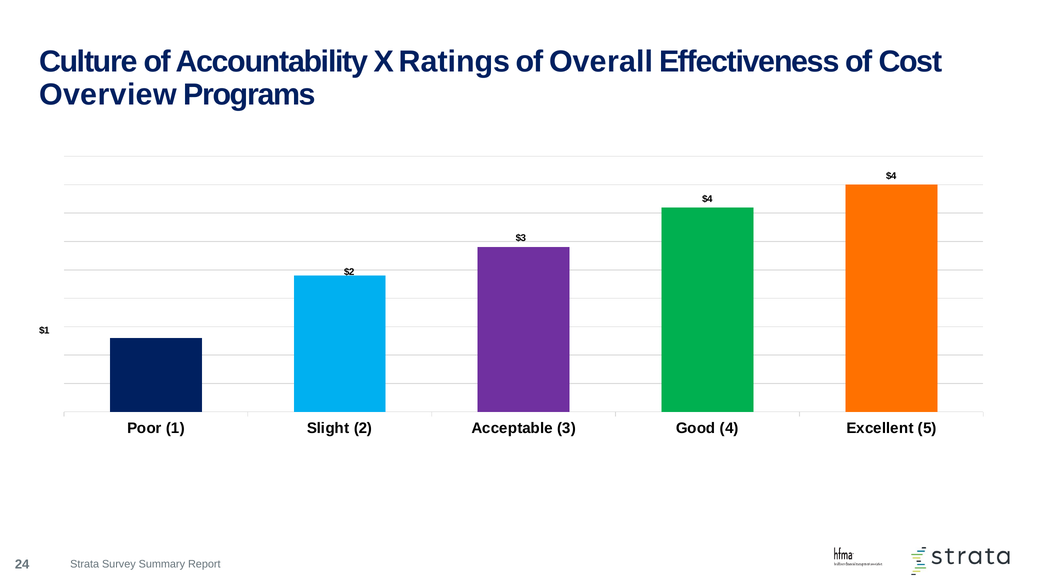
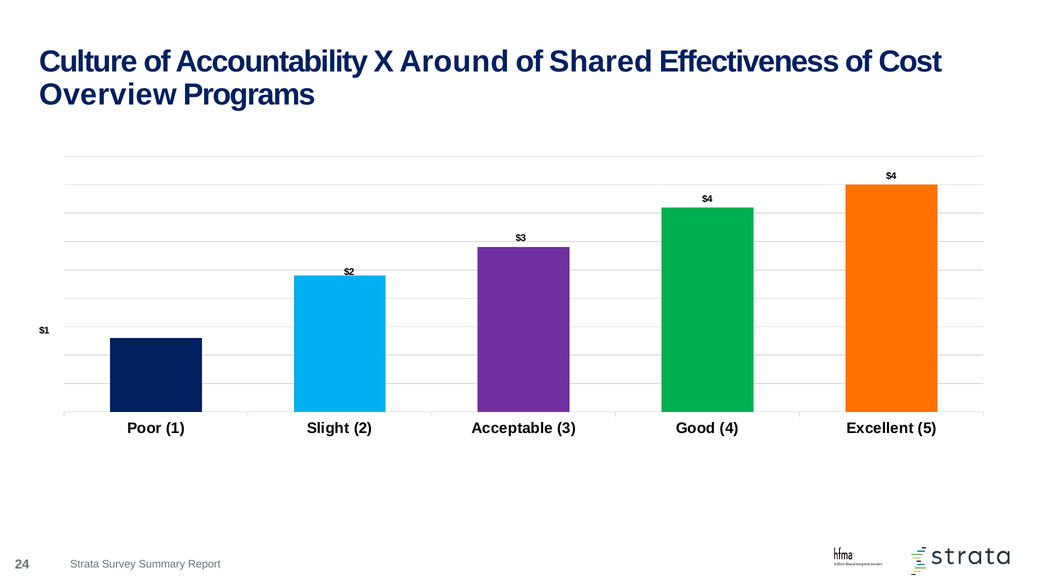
Ratings: Ratings -> Around (454, 62)
Overall: Overall -> Shared (601, 62)
